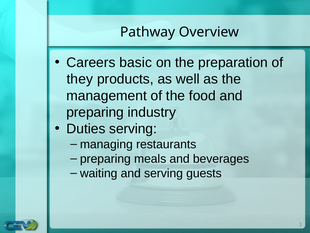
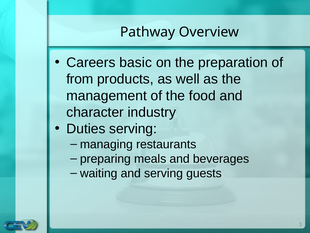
they: they -> from (80, 79)
preparing: preparing -> character (95, 112)
